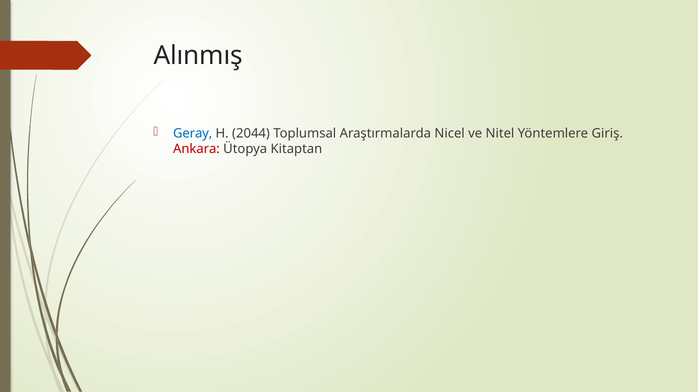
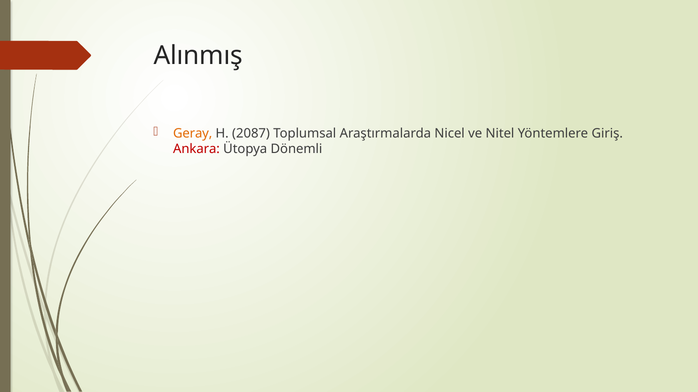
Geray colour: blue -> orange (193, 134)
2044: 2044 -> 2087 (251, 134)
Kitaptan: Kitaptan -> Dönemli (296, 149)
